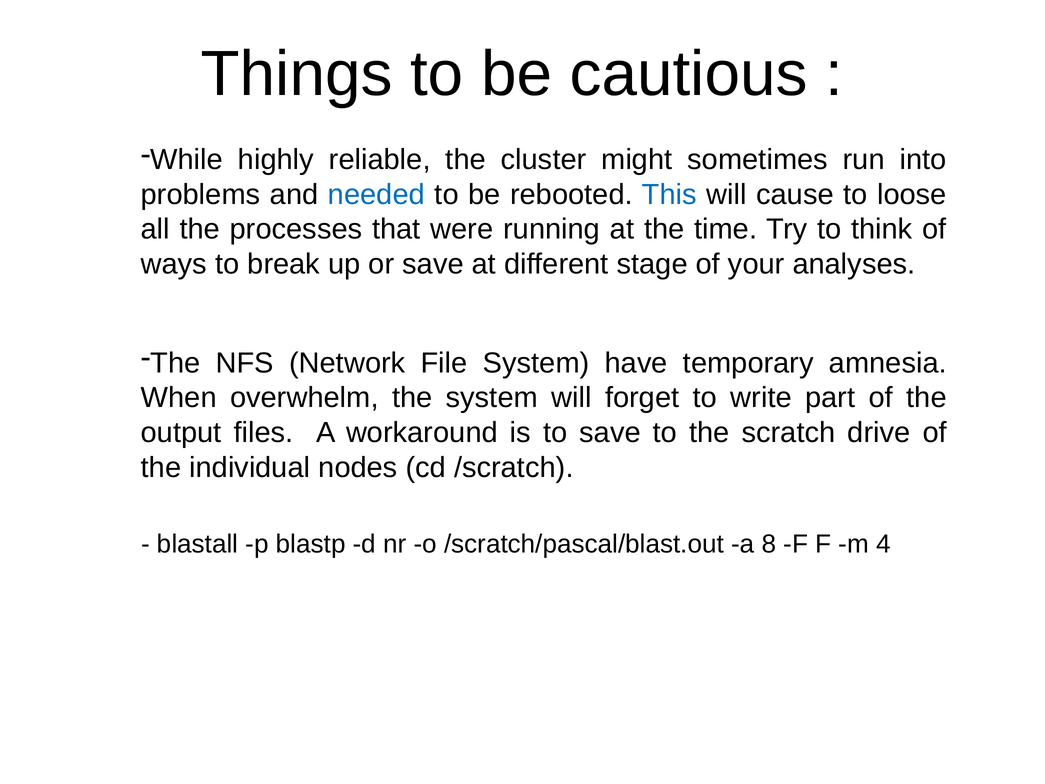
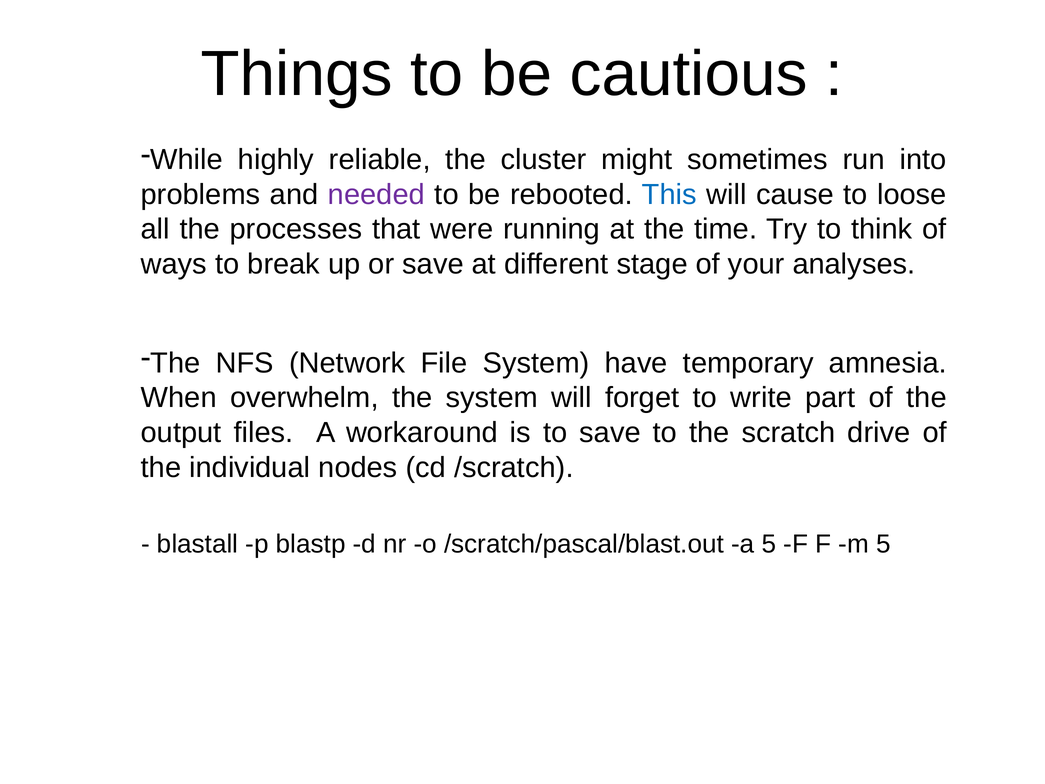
needed colour: blue -> purple (376, 194)
a 8: 8 -> 5 (769, 544)
m 4: 4 -> 5 (883, 544)
